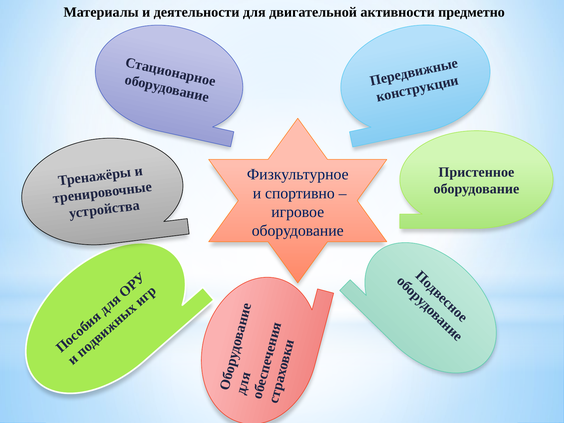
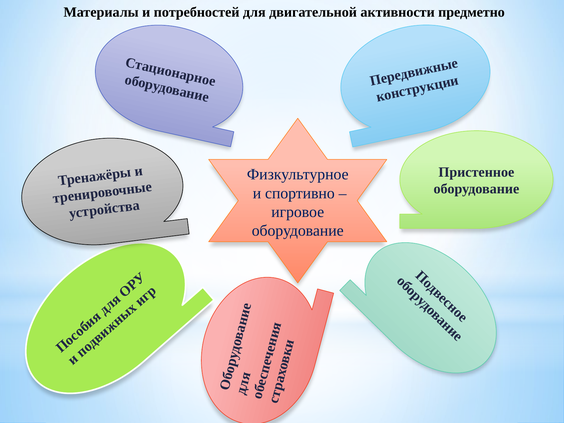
деятельности: деятельности -> потребностей (197, 12)
